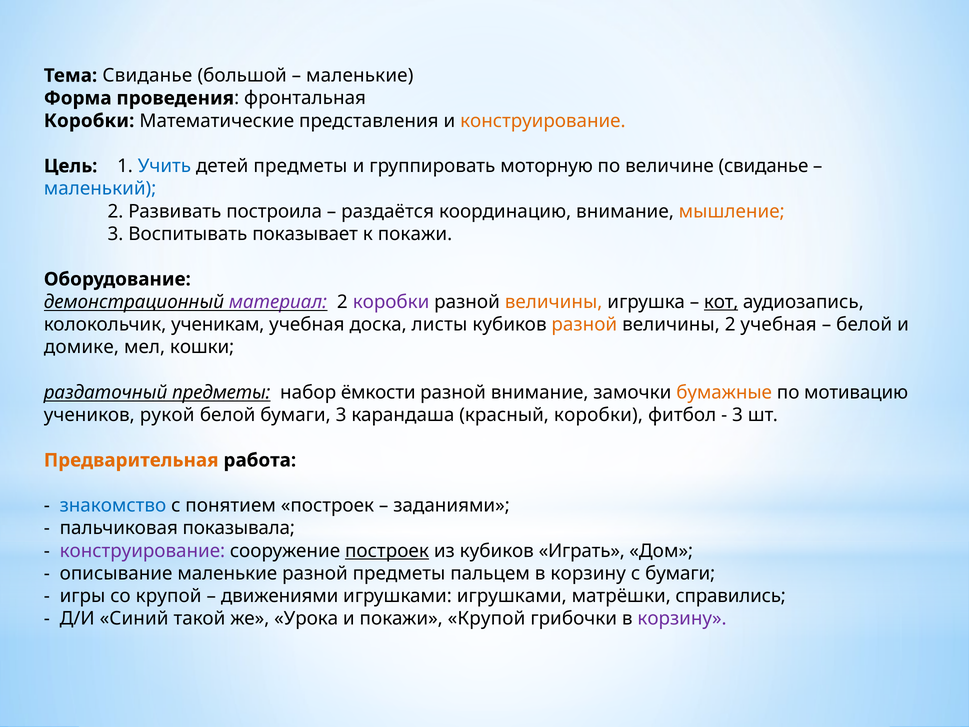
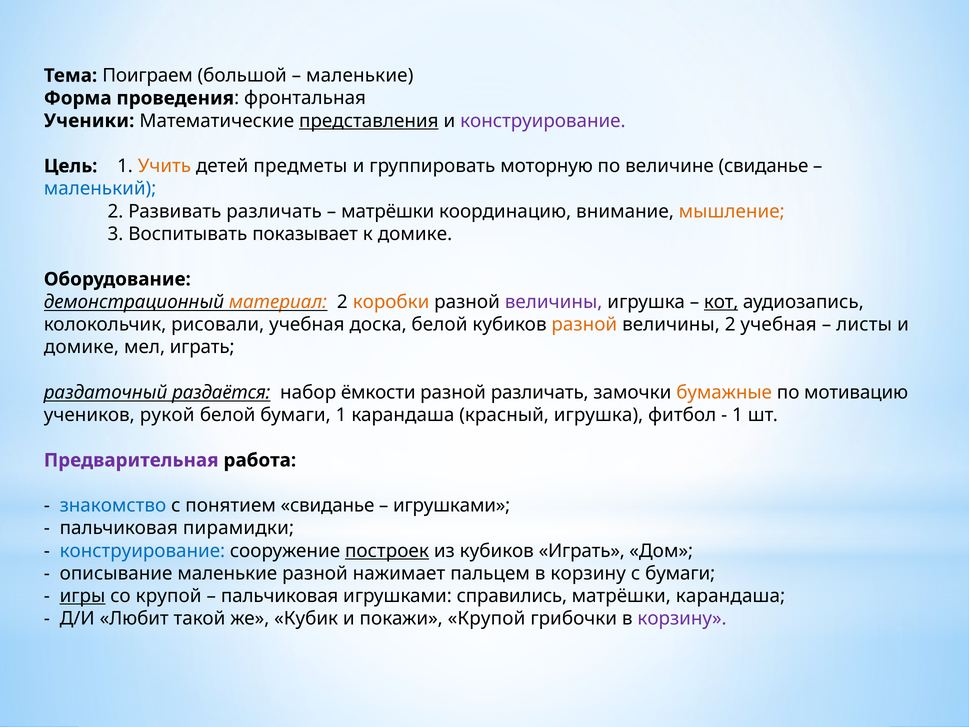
Тема Свиданье: Свиданье -> Поиграем (148, 76)
Коробки: Коробки -> Ученики (89, 121)
представления underline: none -> present (369, 121)
конструирование colour: orange -> purple (543, 121)
Учить colour: blue -> orange (164, 166)
Развивать построила: построила -> различать (274, 211)
раздаётся: раздаётся -> матрёшки (388, 211)
к покажи: покажи -> домике (415, 234)
материал colour: purple -> orange (278, 302)
коробки colour: purple -> orange (391, 302)
величины colour: orange -> purple (554, 302)
ученикам: ученикам -> рисовали (218, 324)
доска листы: листы -> белой (439, 324)
белой: белой -> листы (864, 324)
мел кошки: кошки -> играть (202, 347)
раздаточный предметы: предметы -> раздаётся (221, 392)
разной внимание: внимание -> различать (540, 392)
бумаги 3: 3 -> 1 (341, 415)
красный коробки: коробки -> игрушка (599, 415)
3: 3 -> 1 (738, 415)
Предварительная colour: orange -> purple (131, 460)
понятием построек: построек -> свиданье (328, 505)
заданиями: заданиями -> игрушками (452, 505)
показывала: показывала -> пирамидки (239, 528)
конструирование colour: purple -> blue (142, 551)
разной предметы: предметы -> нажимает (399, 573)
игры underline: none -> present (83, 596)
движениями: движениями -> пальчиковая (280, 596)
игрушками игрушками: игрушками -> справились (512, 596)
матрёшки справились: справились -> карандаша (731, 596)
Синий: Синий -> Любит (134, 618)
Урока: Урока -> Кубик (306, 618)
